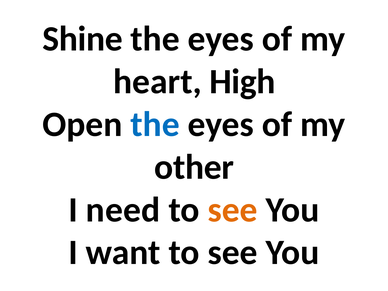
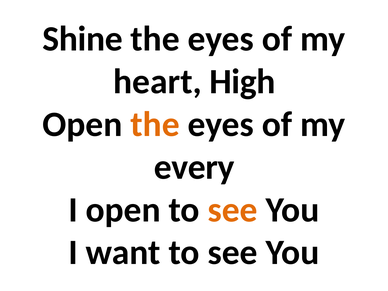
the colour: blue -> orange (155, 124)
other: other -> every (194, 167)
I need: need -> open (123, 210)
